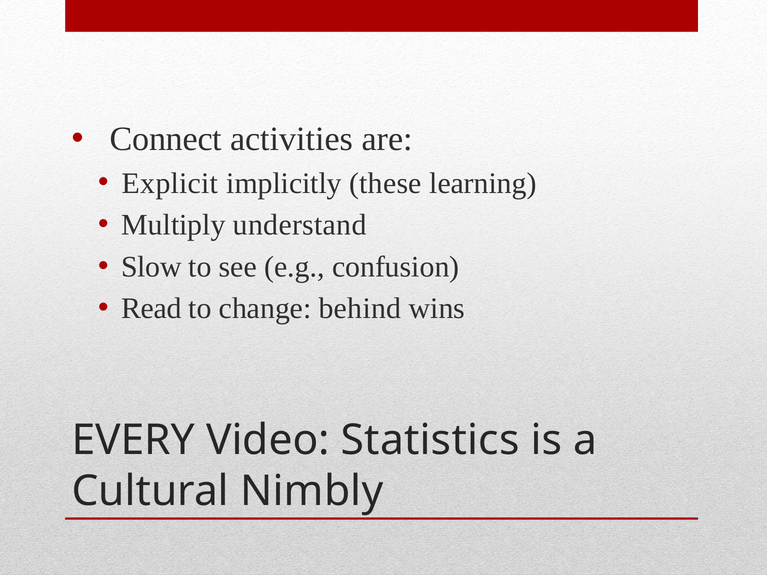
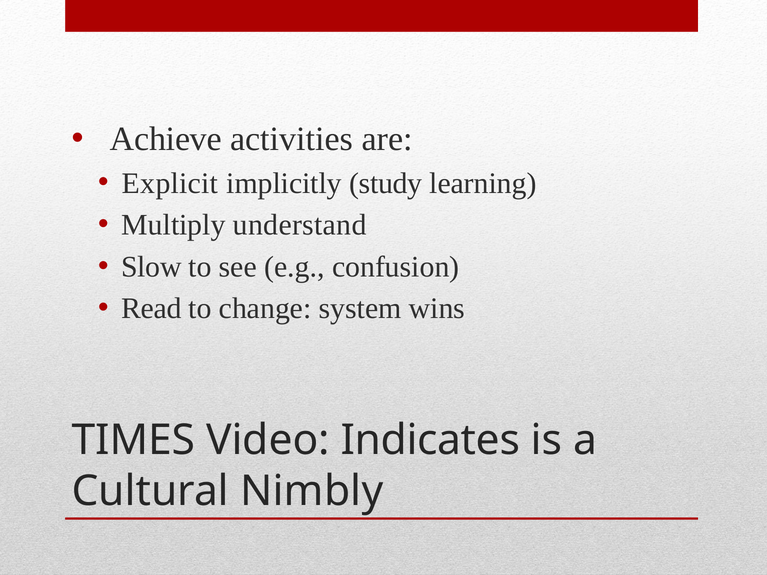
Connect: Connect -> Achieve (166, 139)
these: these -> study (386, 183)
behind: behind -> system (360, 309)
EVERY: EVERY -> TIMES (133, 440)
Statistics: Statistics -> Indicates (430, 440)
